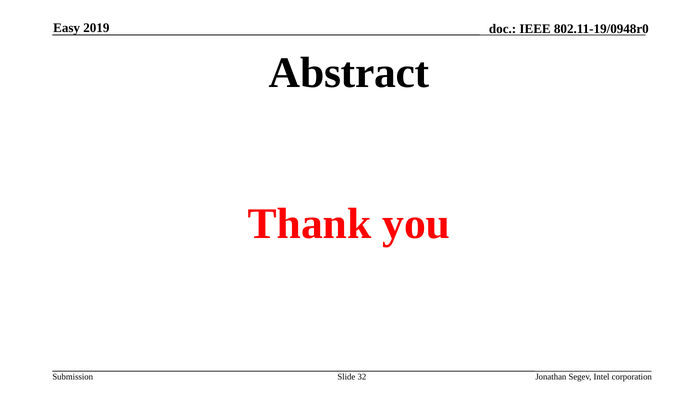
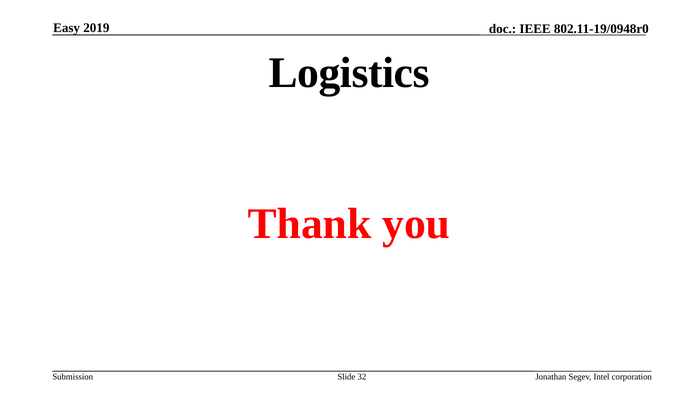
Abstract: Abstract -> Logistics (349, 73)
